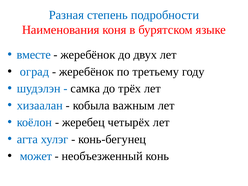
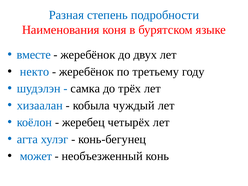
оград: оград -> некто (34, 72)
важным: важным -> чуждый (134, 105)
